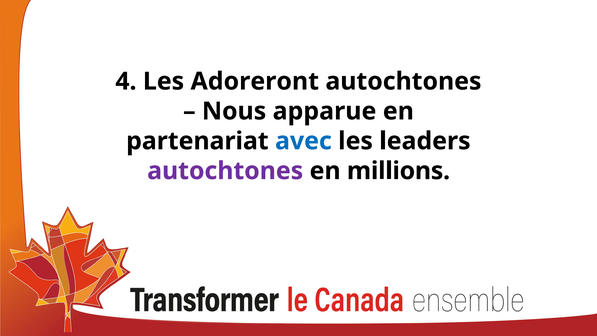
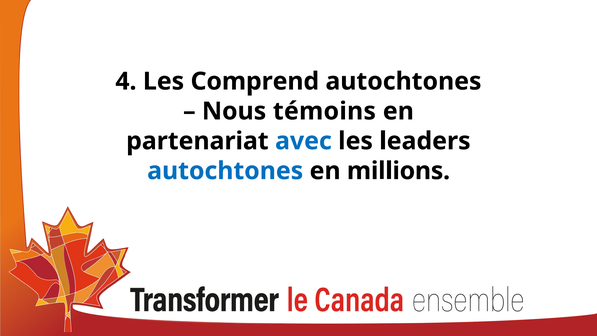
Adoreront: Adoreront -> Comprend (255, 81)
apparue: apparue -> témoins (324, 111)
autochtones colour: purple -> blue (225, 171)
